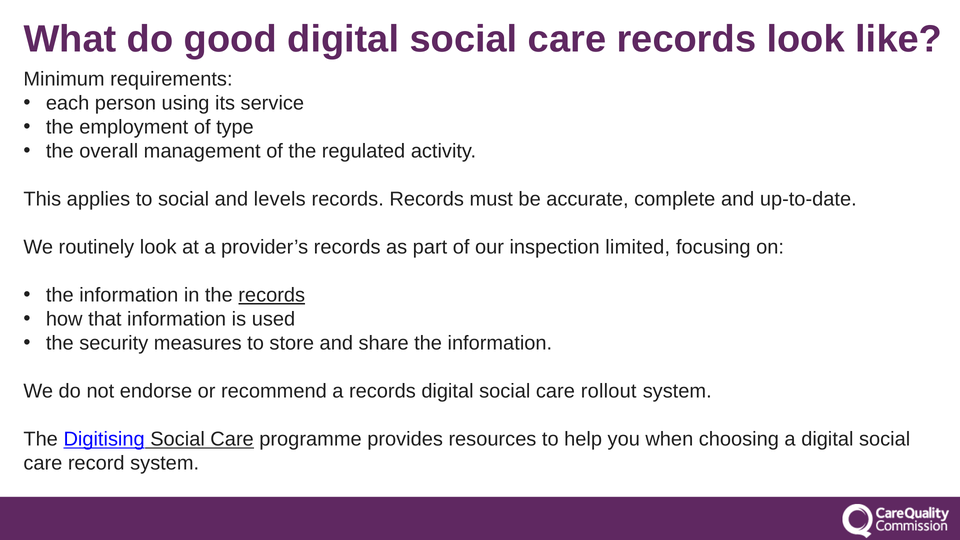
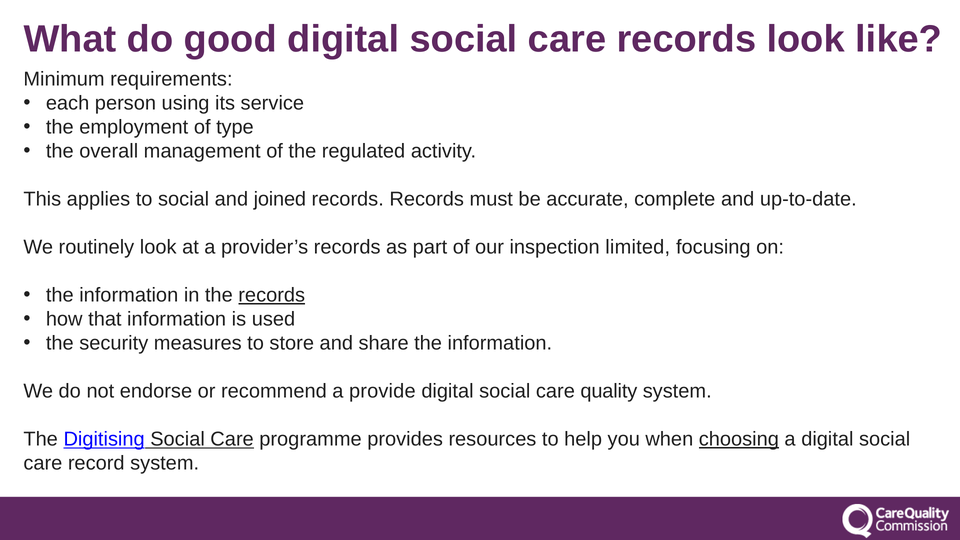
levels: levels -> joined (280, 199)
a records: records -> provide (382, 391)
rollout: rollout -> quality (609, 391)
choosing underline: none -> present (739, 439)
